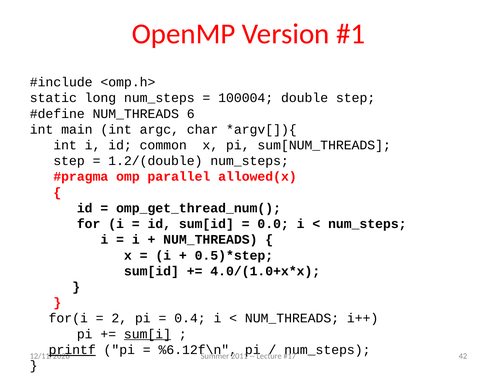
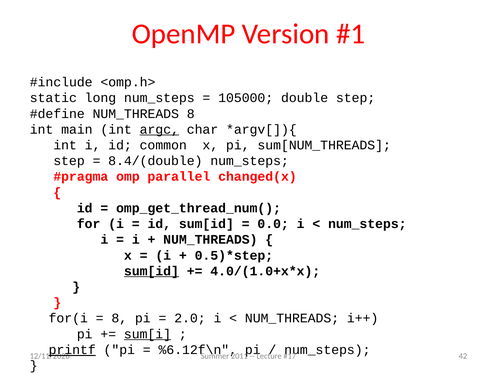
100004: 100004 -> 105000 (246, 98)
NUM_THREADS 6: 6 -> 8 (191, 114)
argc underline: none -> present (159, 129)
1.2/(double: 1.2/(double -> 8.4/(double (155, 161)
allowed(x: allowed(x -> changed(x (257, 177)
sum[id underline: none -> present (151, 271)
2: 2 -> 8 (119, 318)
0.4: 0.4 -> 2.0 (190, 318)
